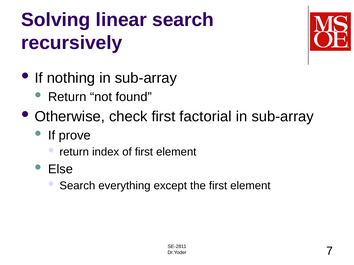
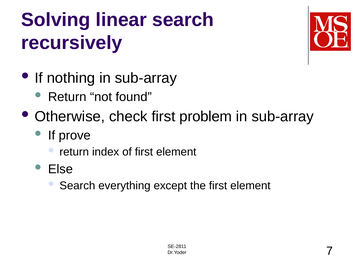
factorial: factorial -> problem (206, 117)
